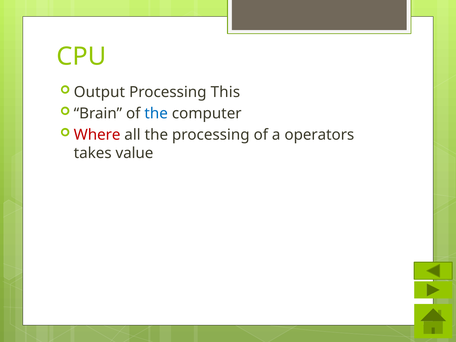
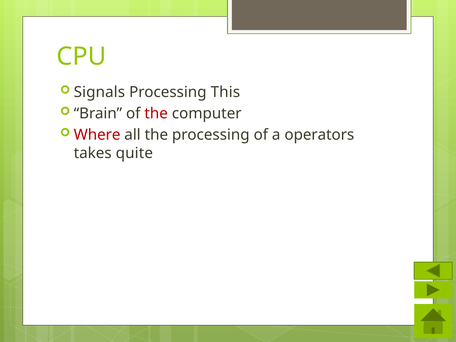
Output: Output -> Signals (99, 92)
the colour: blue -> red (156, 114)
value: value -> quite (134, 153)
